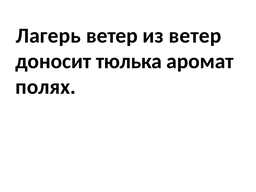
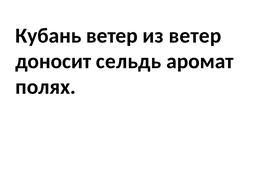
Лагерь: Лагерь -> Кубань (48, 36)
тюлька: тюлька -> сельдь (129, 61)
